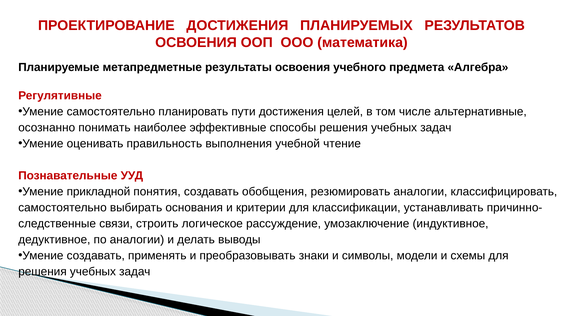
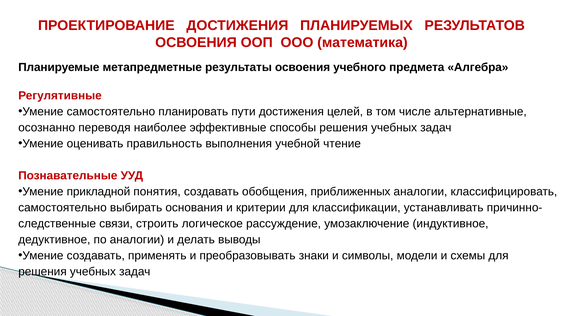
понимать: понимать -> переводя (104, 128)
резюмировать: резюмировать -> приближенных (351, 192)
